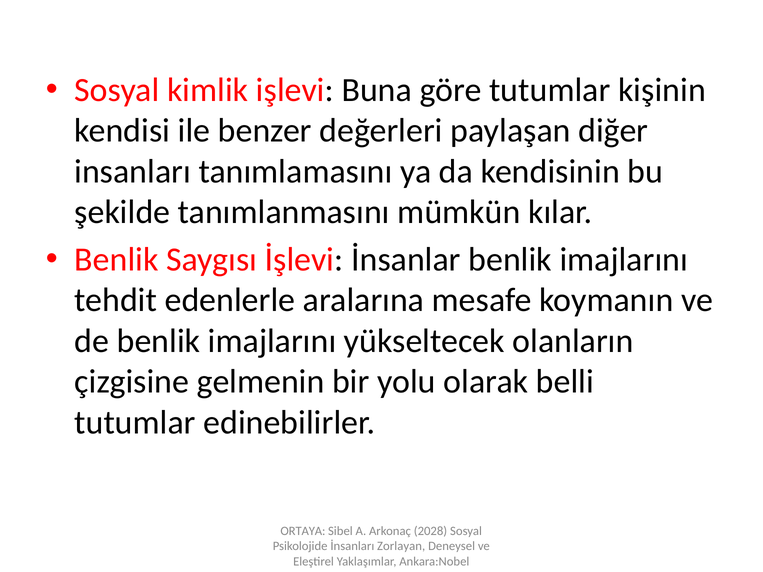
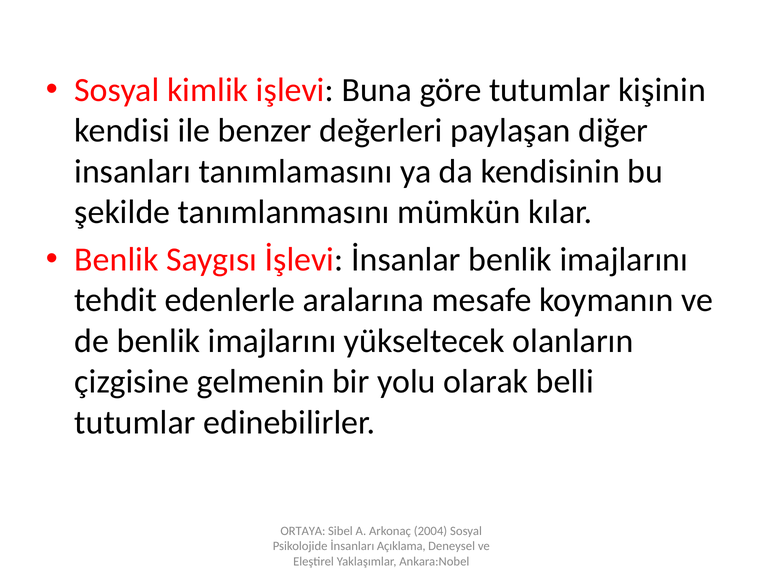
2028: 2028 -> 2004 (431, 531)
Zorlayan: Zorlayan -> Açıklama (401, 546)
